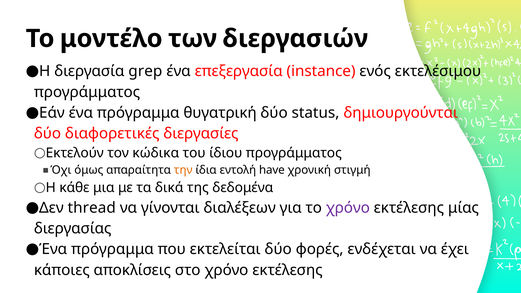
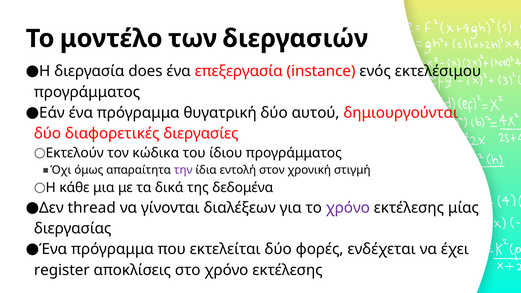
grep: grep -> does (145, 71)
status: status -> αυτού (316, 113)
την colour: orange -> purple (183, 170)
have: have -> στον (272, 170)
κάποιες: κάποιες -> register (62, 270)
